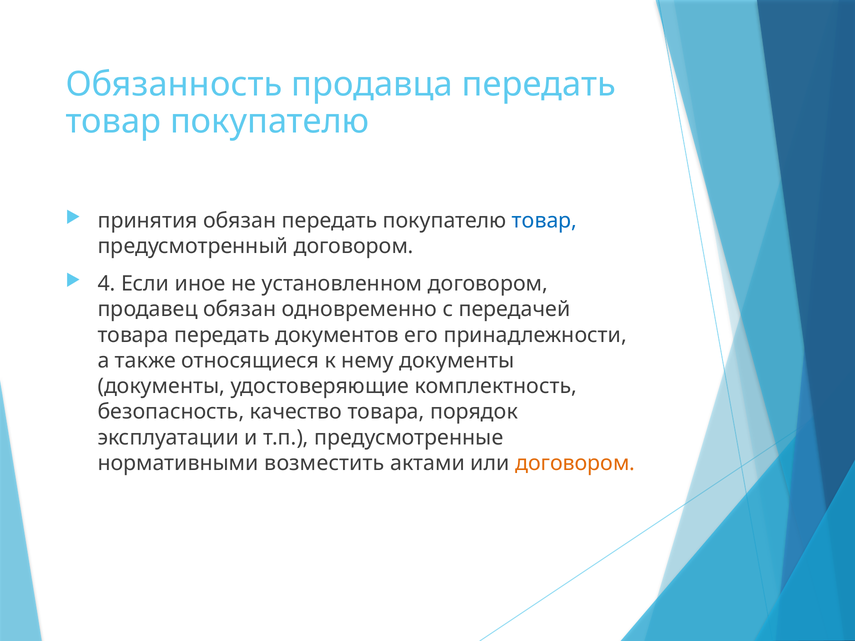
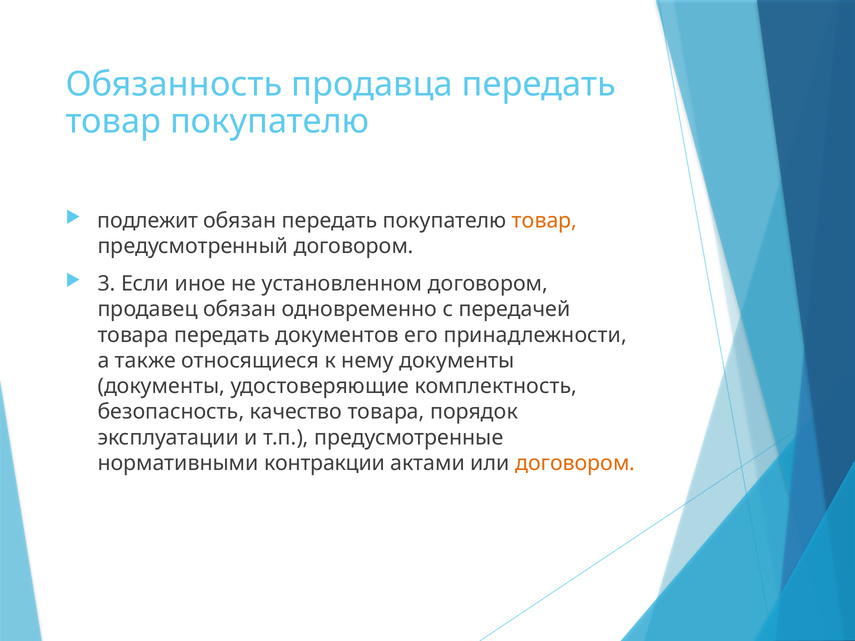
принятия: принятия -> подлежит (148, 221)
товар colour: blue -> orange (545, 221)
4: 4 -> 3 (107, 284)
возместить: возместить -> контракции (325, 463)
